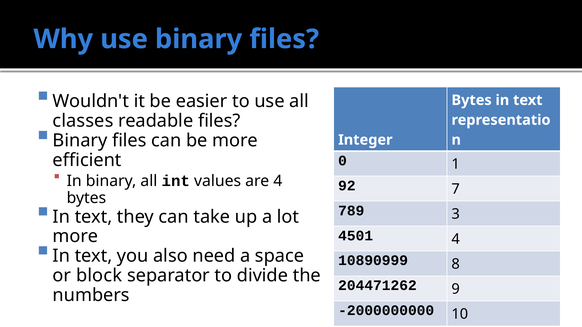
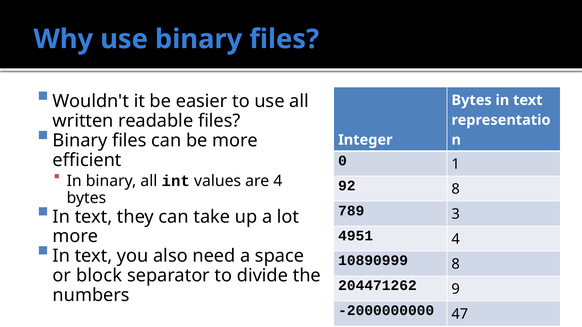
classes: classes -> written (83, 121)
92 7: 7 -> 8 (456, 189)
4501: 4501 -> 4951 (356, 236)
10: 10 -> 47 (460, 314)
